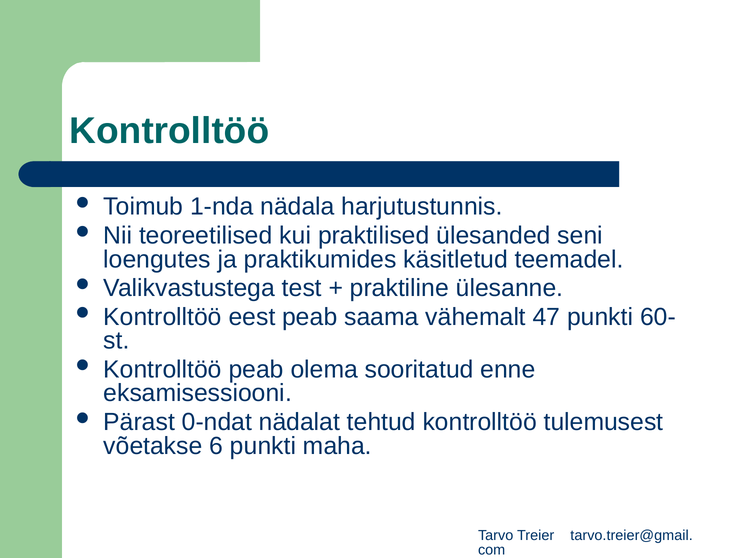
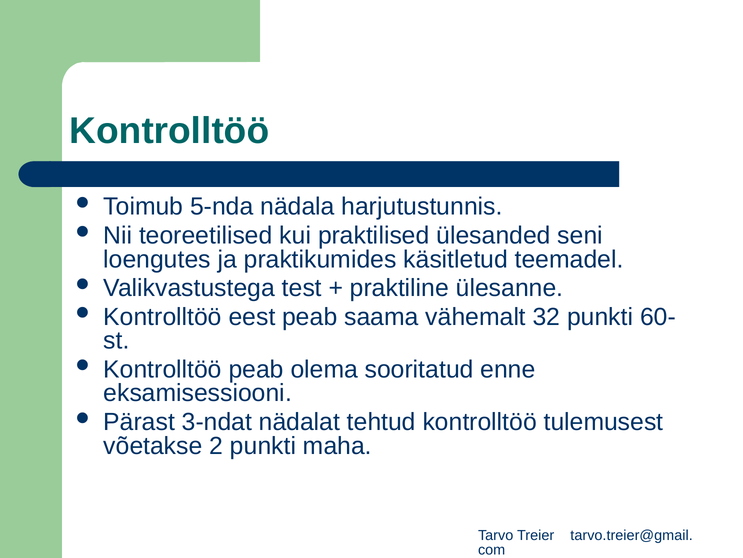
1-nda: 1-nda -> 5-nda (222, 207)
47: 47 -> 32 (546, 316)
0-ndat: 0-ndat -> 3-ndat (217, 421)
6: 6 -> 2 (216, 445)
